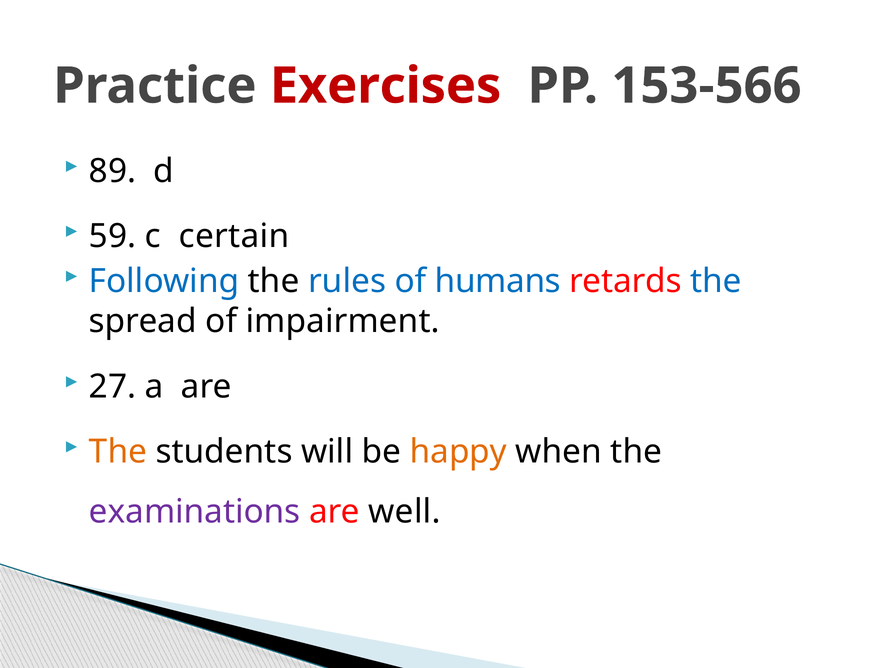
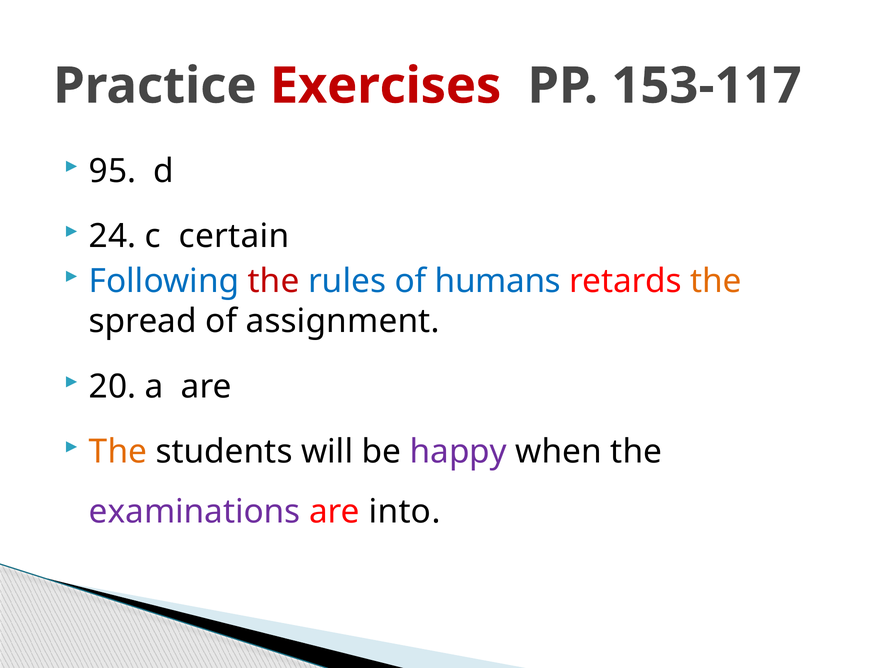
153-566: 153-566 -> 153-117 (706, 86)
89: 89 -> 95 (113, 171)
59: 59 -> 24 (113, 236)
the colour: black -> red (274, 281)
the colour: blue -> orange (716, 281)
impairment: impairment -> assignment (343, 321)
27: 27 -> 20 (113, 387)
happy colour: orange -> purple (458, 452)
well: well -> into (405, 512)
